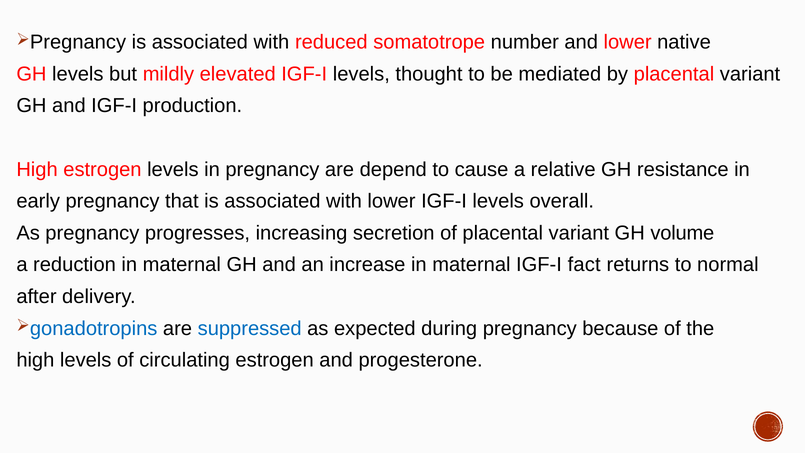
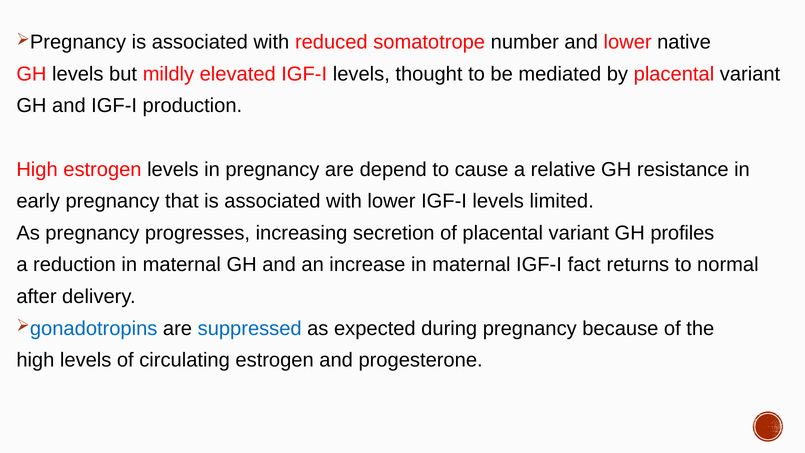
overall: overall -> limited (562, 201)
volume: volume -> profiles (682, 233)
